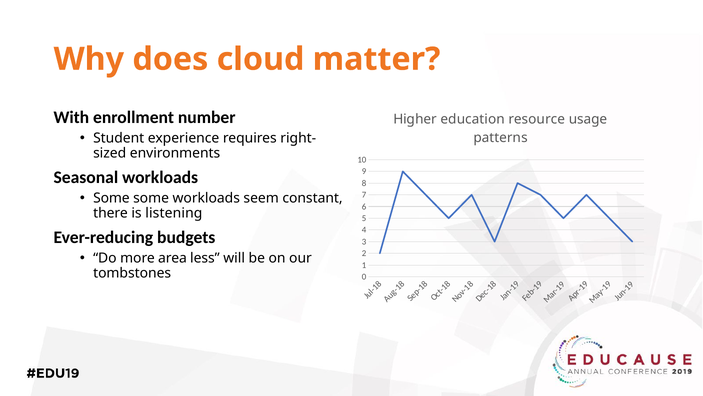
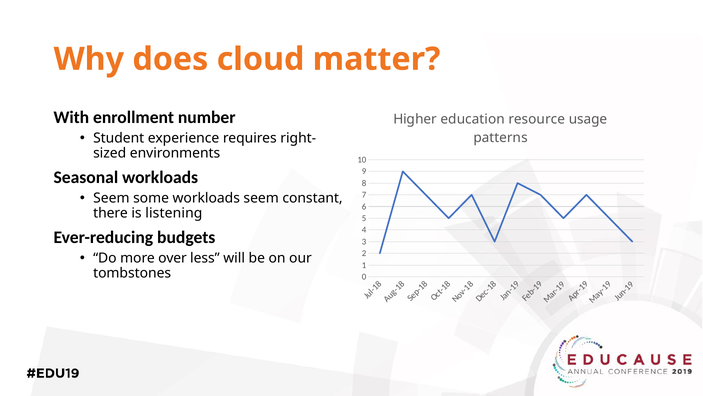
Some: Some -> Seem (111, 198)
area: area -> over (172, 258)
